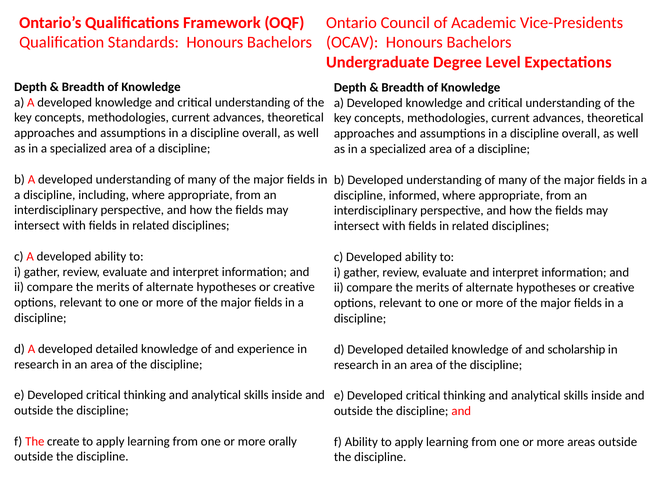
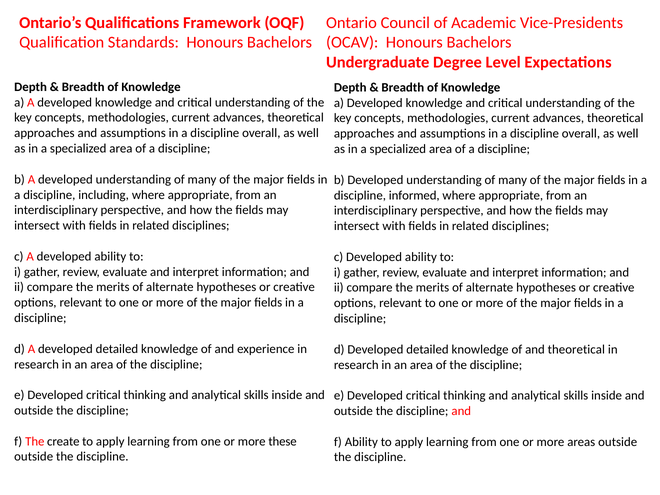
and scholarship: scholarship -> theoretical (576, 349)
orally: orally -> these (283, 441)
